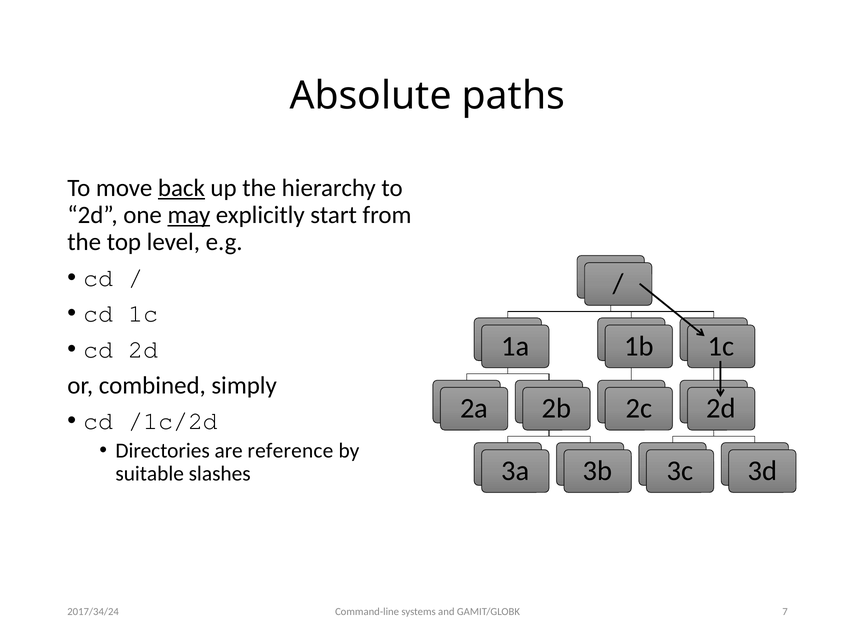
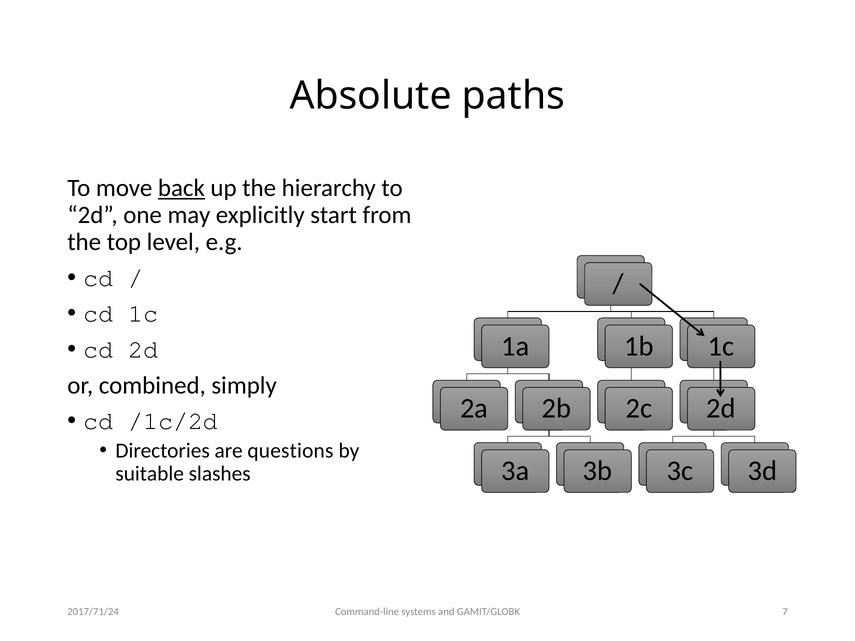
may underline: present -> none (189, 215)
reference: reference -> questions (290, 451)
2017/34/24: 2017/34/24 -> 2017/71/24 (93, 612)
